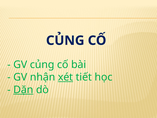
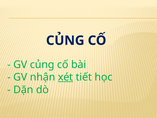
Dặn underline: present -> none (23, 90)
